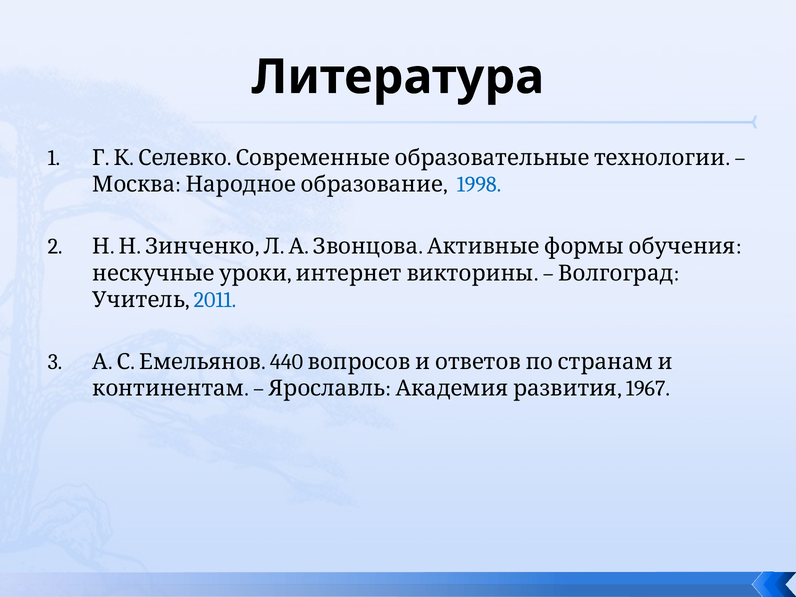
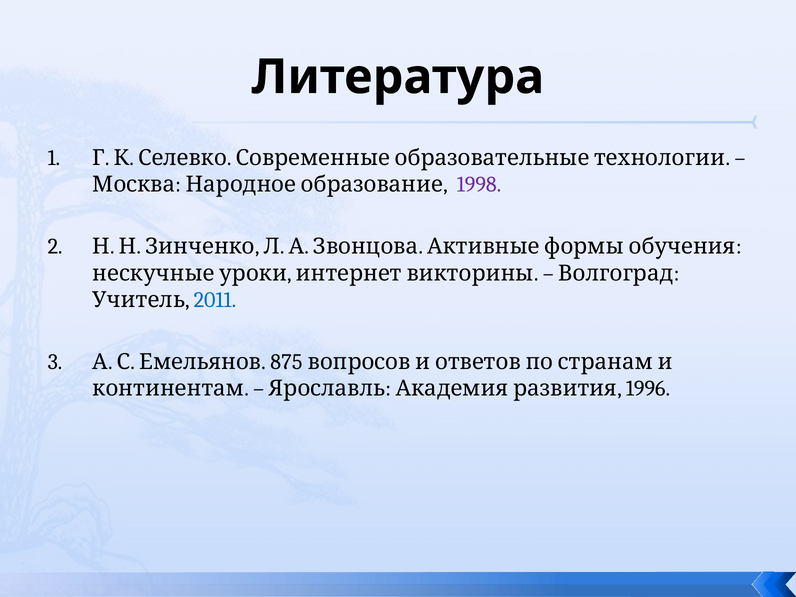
1998 colour: blue -> purple (479, 185)
440: 440 -> 875 (286, 362)
1967: 1967 -> 1996 (648, 388)
